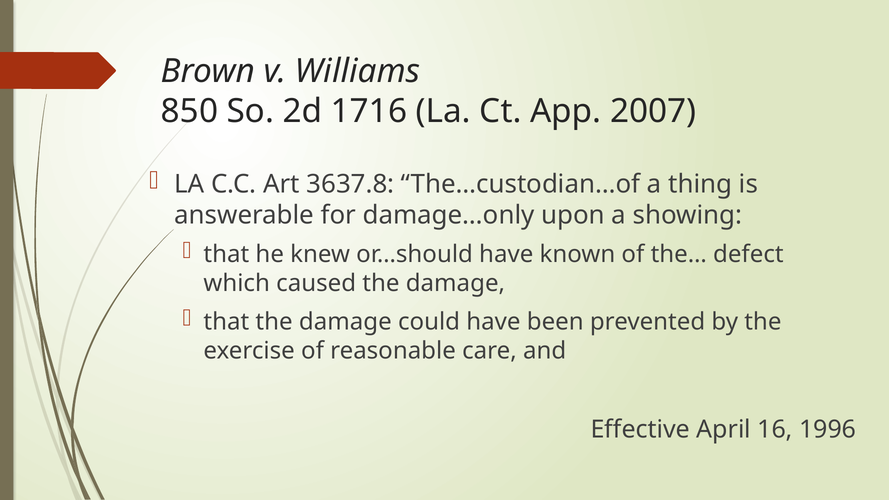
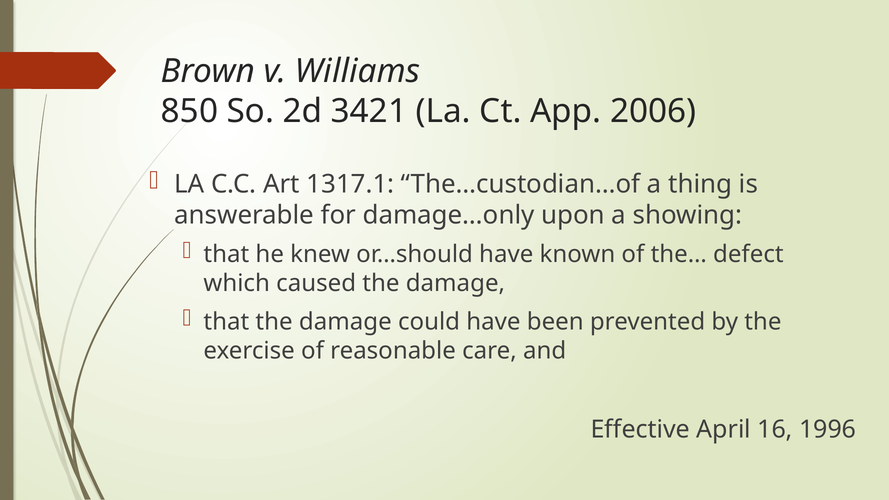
1716: 1716 -> 3421 (369, 111)
2007: 2007 -> 2006 (653, 111)
3637.8: 3637.8 -> 1317.1 (350, 184)
